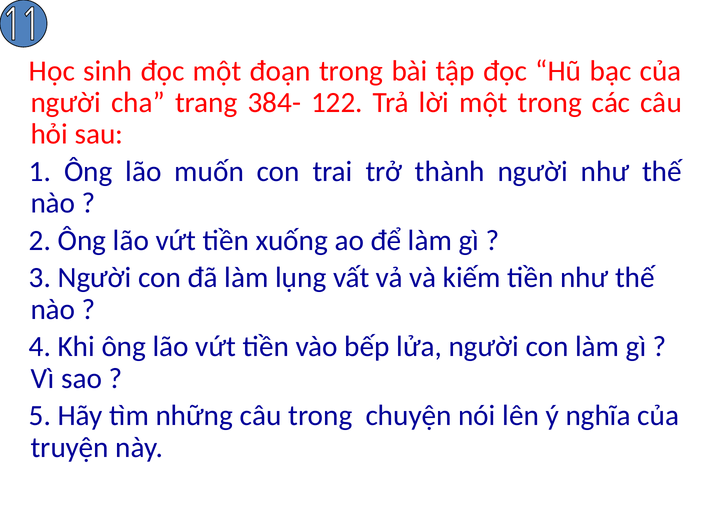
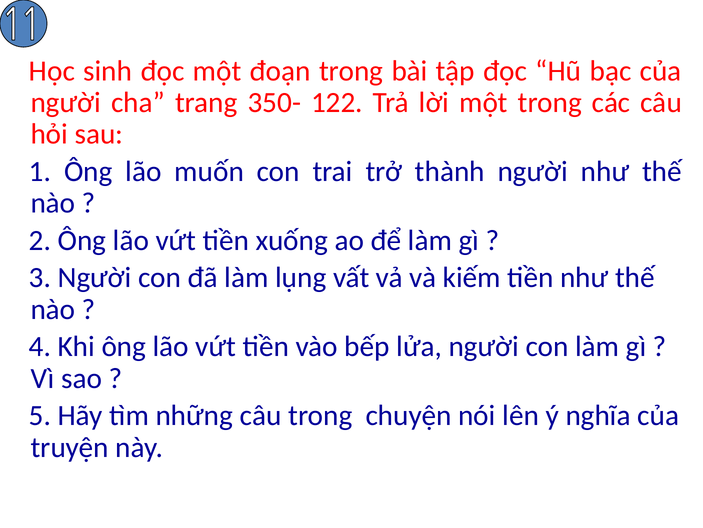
384-: 384- -> 350- (274, 102)
